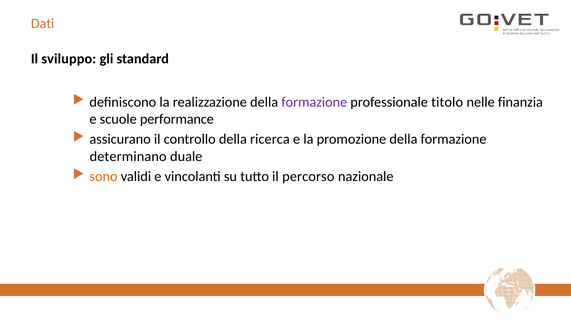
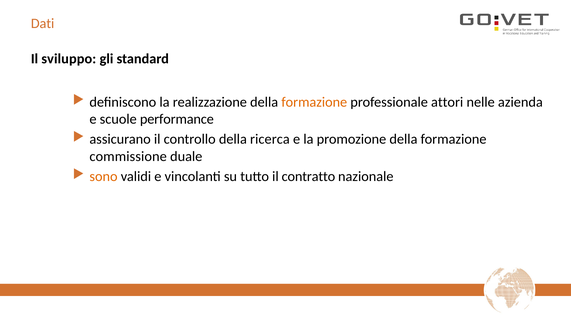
formazione colour: purple -> orange (314, 102)
titolo: titolo -> attori (447, 102)
finanzia: finanzia -> azienda (520, 102)
determinano: determinano -> commissione (128, 156)
percorso: percorso -> contratto (308, 176)
